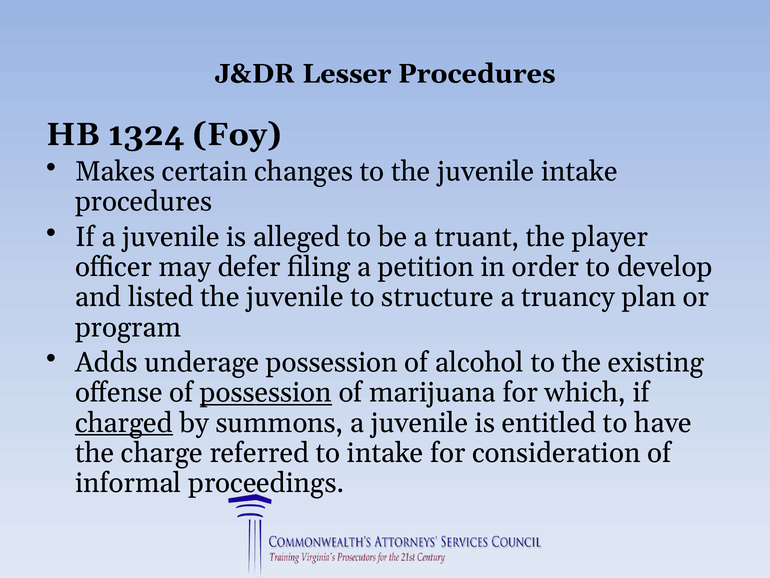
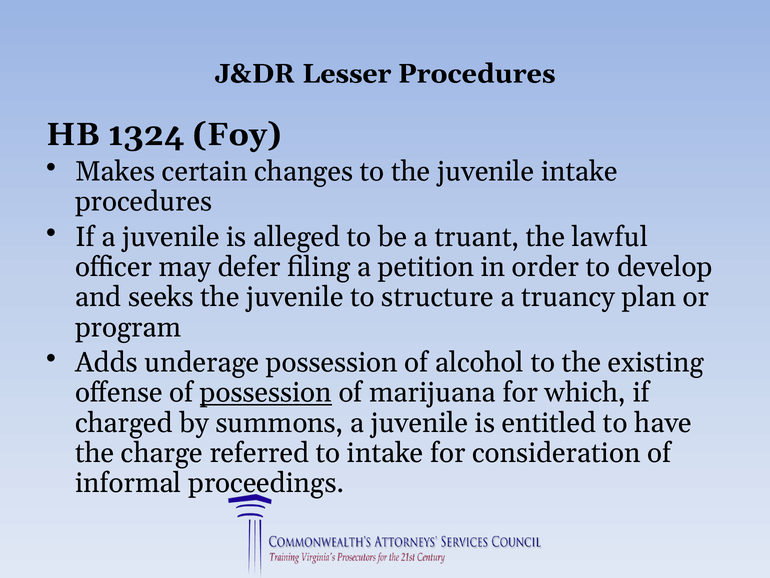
player: player -> lawful (610, 237)
listed: listed -> seeks (161, 297)
charged underline: present -> none (124, 422)
